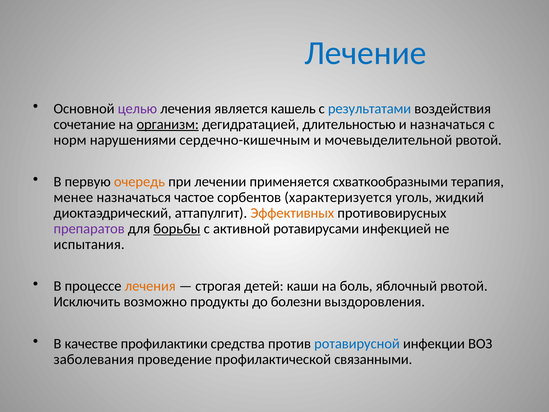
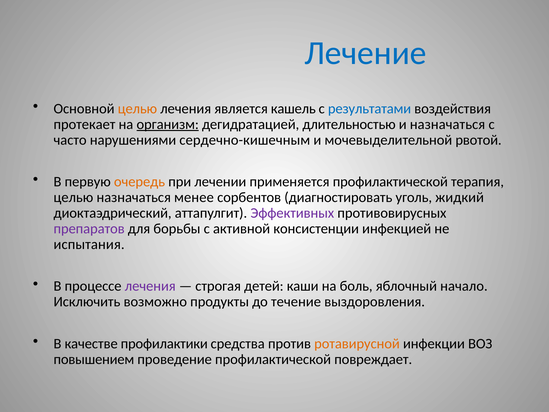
целью colour: purple -> orange (137, 109)
сочетание: сочетание -> протекает (84, 124)
норм: норм -> часто (70, 140)
применяется схваткообразными: схваткообразными -> профилактической (390, 182)
менее: менее -> целью (73, 197)
частое: частое -> менее (194, 197)
характеризуется: характеризуется -> диагностировать (338, 197)
Эффективных colour: orange -> purple (292, 213)
борьбы underline: present -> none (177, 229)
ротавирусами: ротавирусами -> консистенции (316, 229)
лечения colour: orange -> purple (150, 286)
яблочный рвотой: рвотой -> начало (464, 286)
болезни: болезни -> течение (296, 302)
ротавирусной colour: blue -> orange (357, 343)
заболевания: заболевания -> повышением (94, 359)
связанными: связанными -> повреждает (373, 359)
